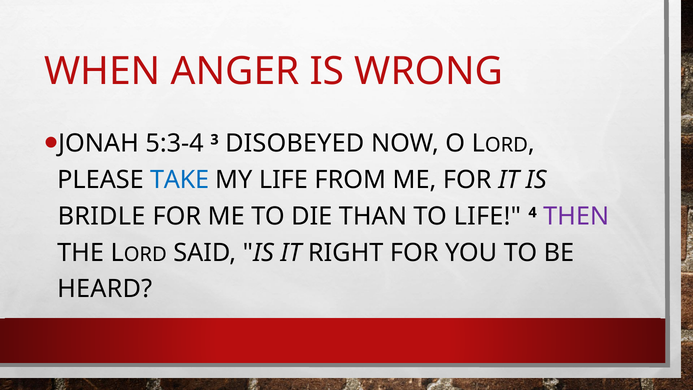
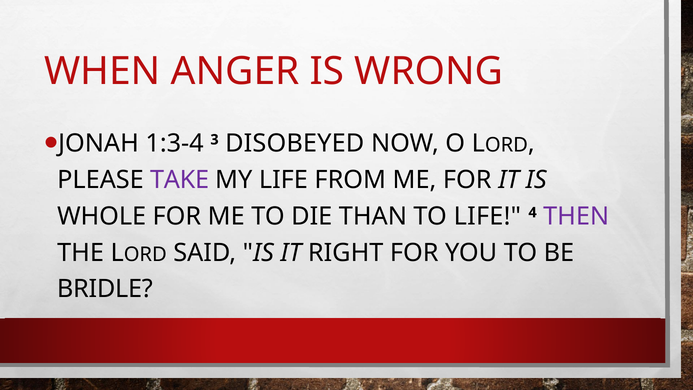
5:3-4: 5:3-4 -> 1:3-4 (175, 143)
TAKE colour: blue -> purple (180, 180)
BRIDLE: BRIDLE -> WHOLE (102, 216)
HEARD: HEARD -> BRIDLE (105, 289)
